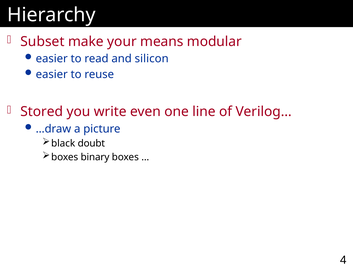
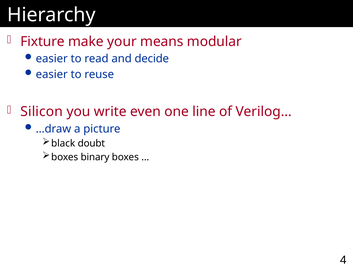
Subset: Subset -> Fixture (42, 42)
silicon: silicon -> decide (152, 59)
Stored: Stored -> Silicon (42, 112)
